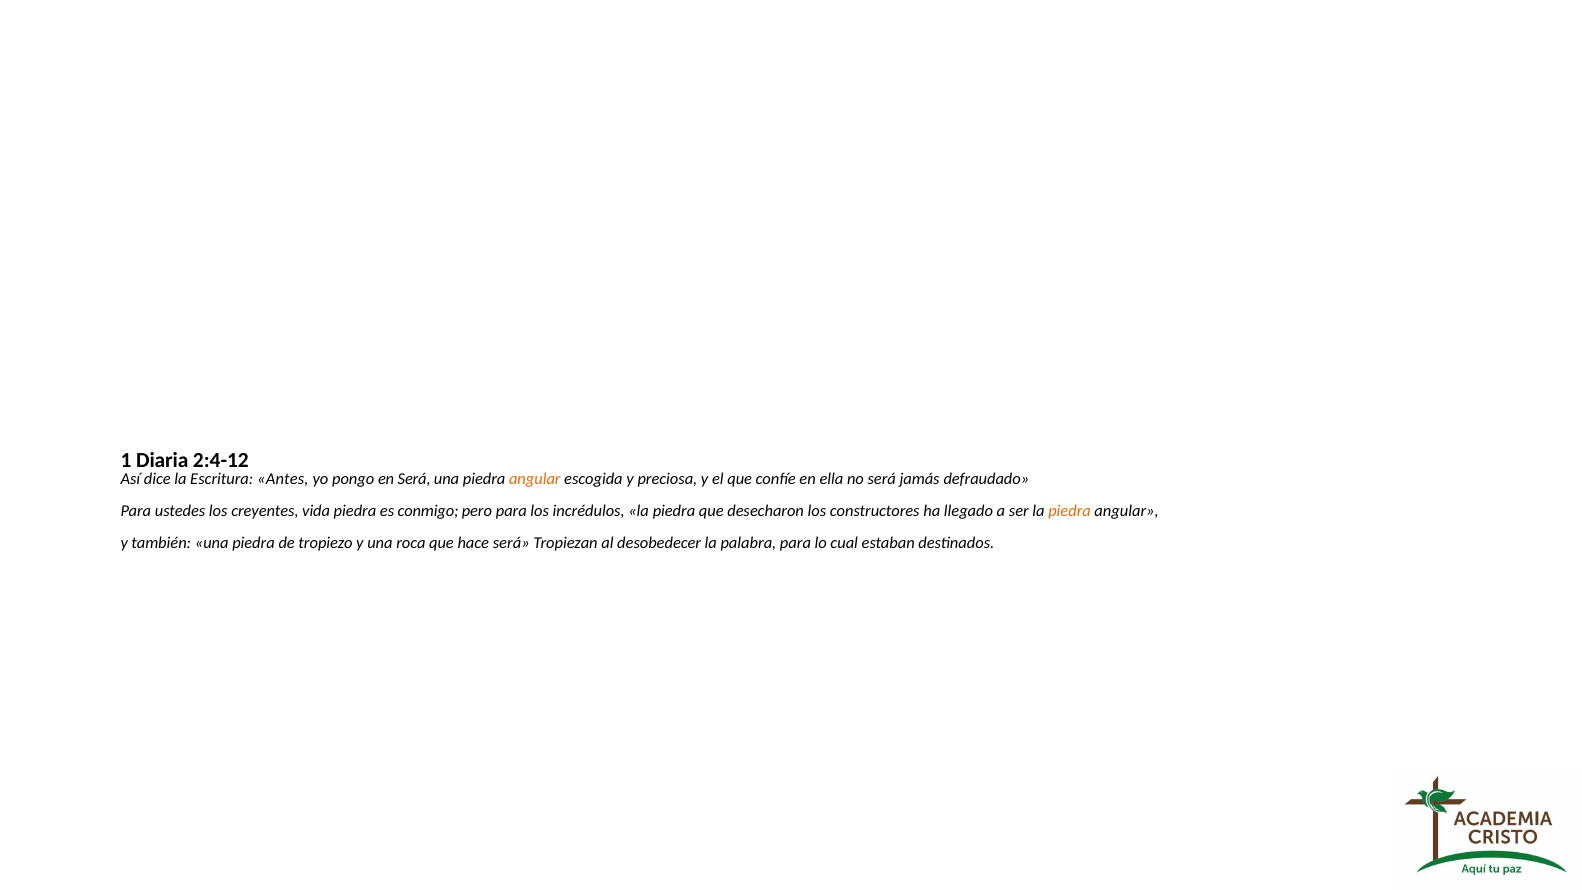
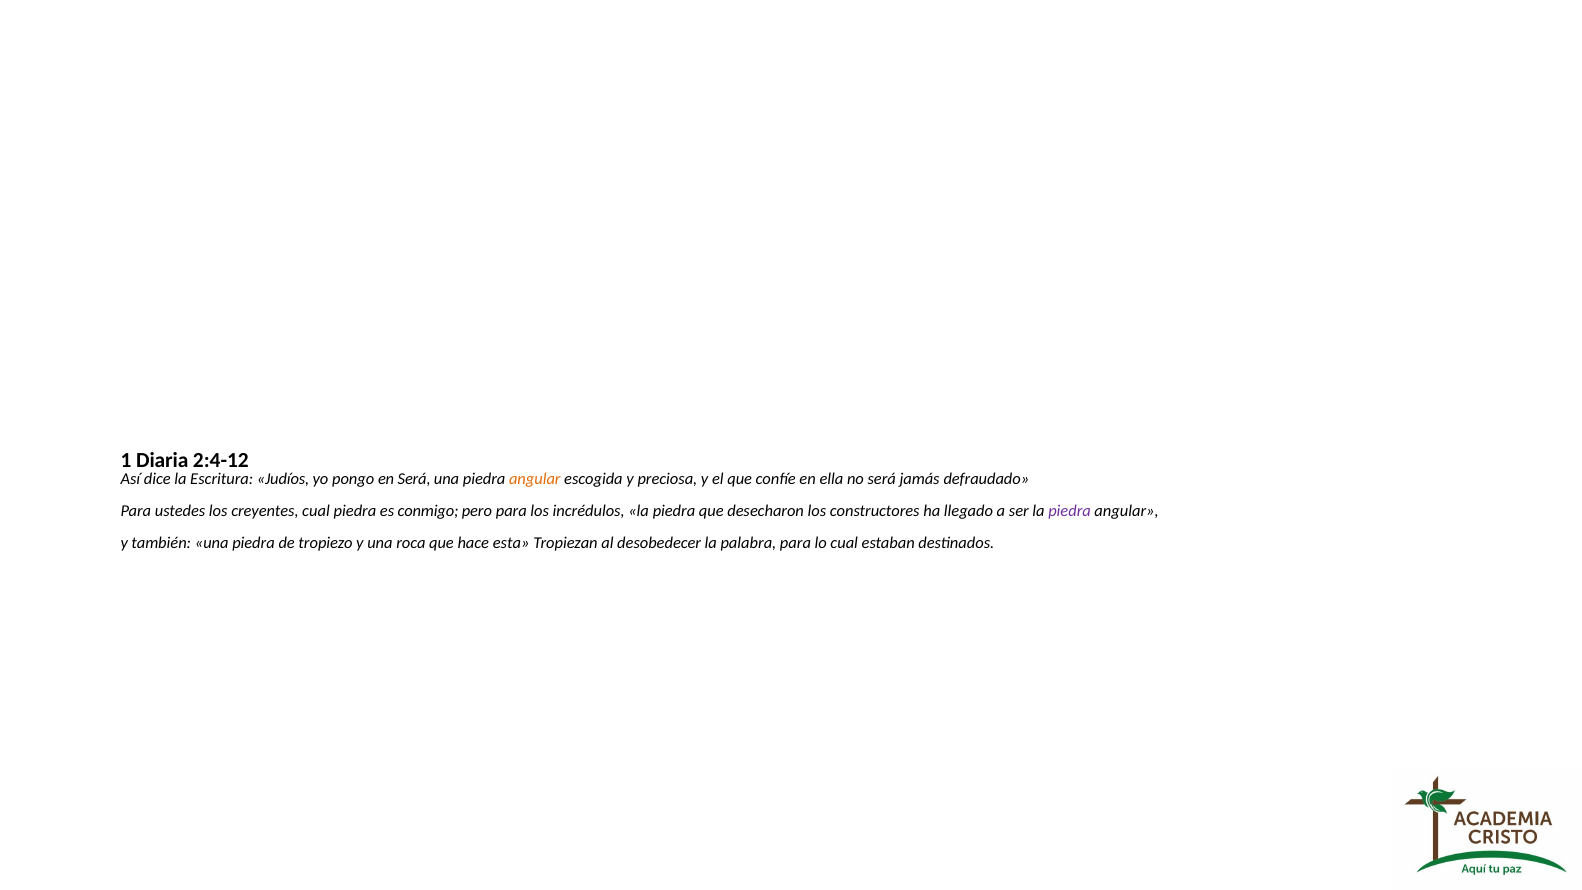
Antes: Antes -> Judíos (283, 479)
creyentes vida: vida -> cual (316, 511)
piedra colour: orange -> purple (1070, 511)
hace será: será -> esta (511, 543)
